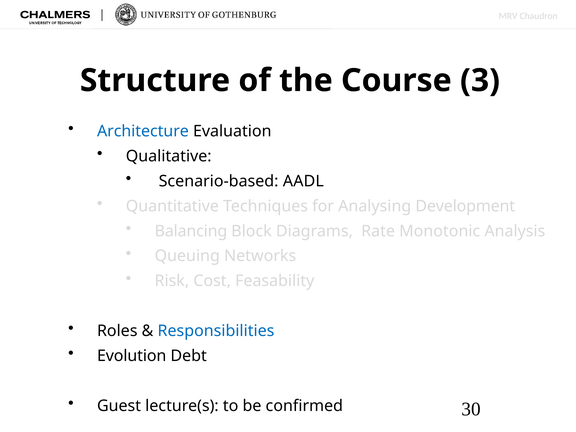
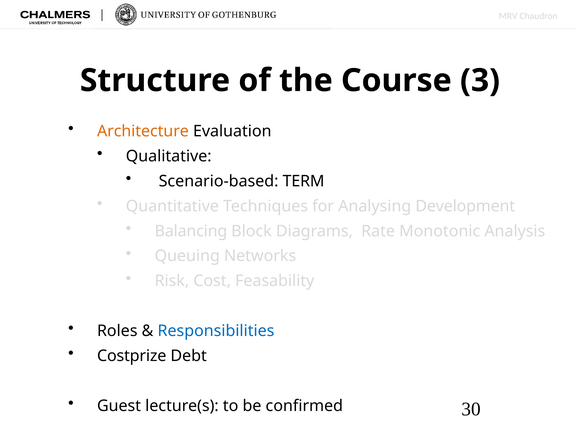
Architecture colour: blue -> orange (143, 131)
AADL: AADL -> TERM (304, 181)
Evolution: Evolution -> Costprize (132, 356)
